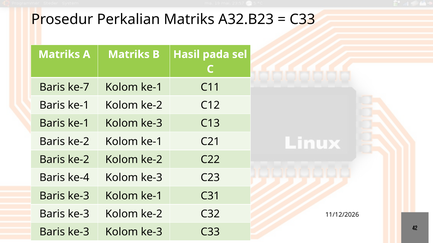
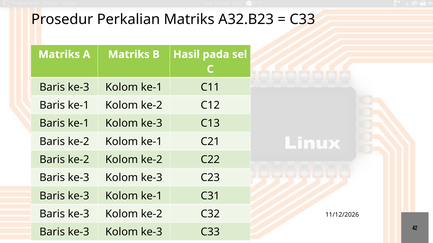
ke-7: ke-7 -> ke-3 (79, 87)
ke-4: ke-4 -> ke-3 (79, 178)
